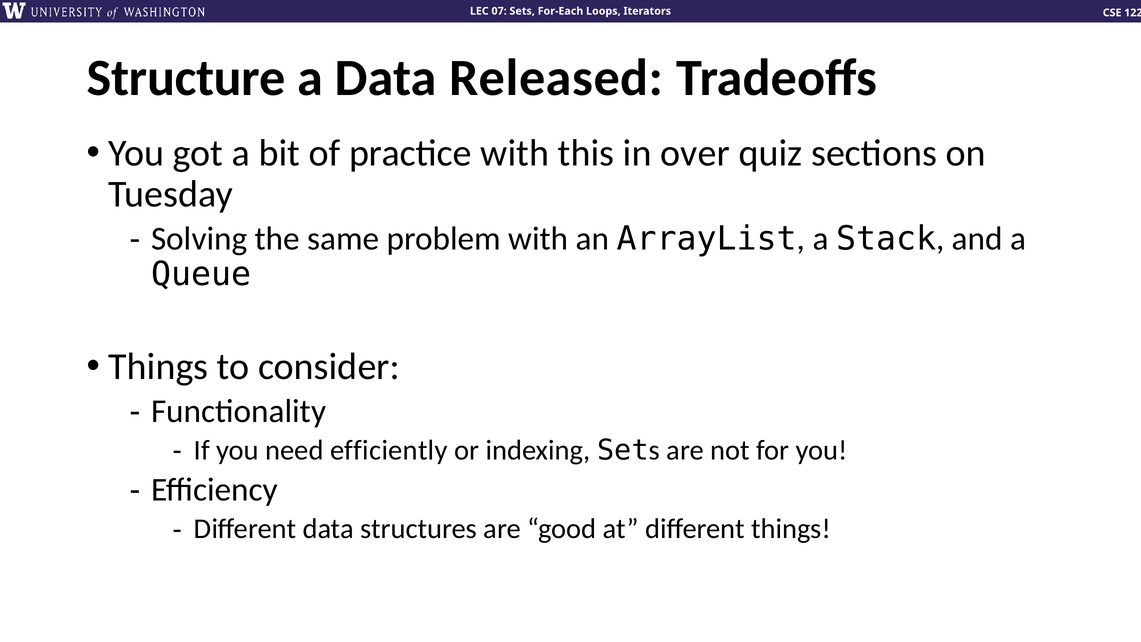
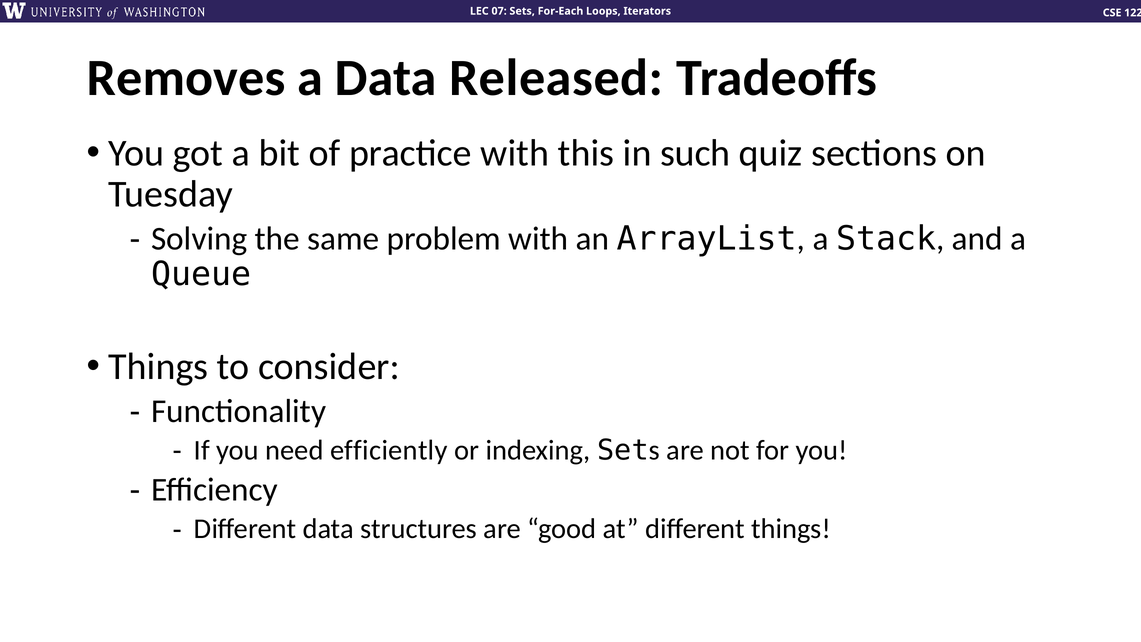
Structure: Structure -> Removes (186, 78)
over: over -> such (695, 153)
